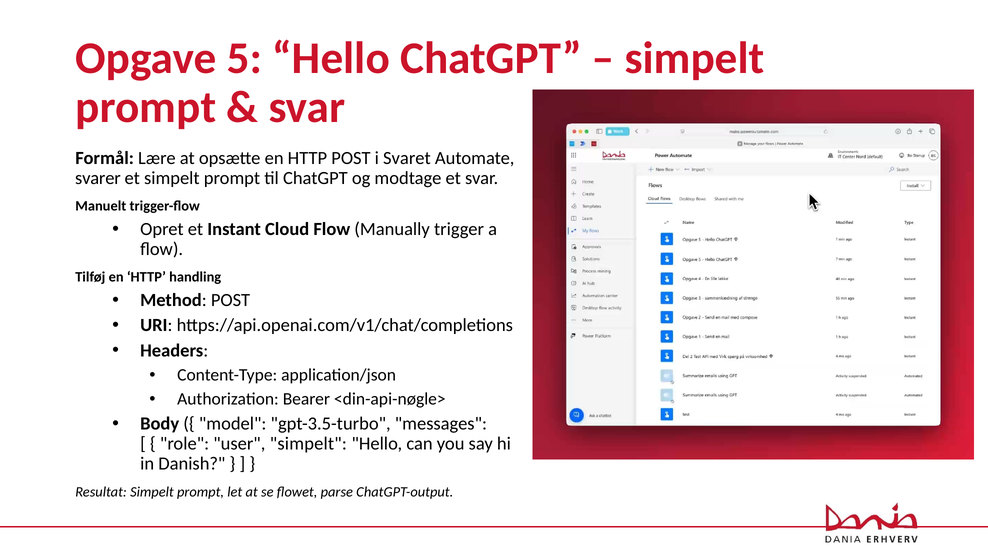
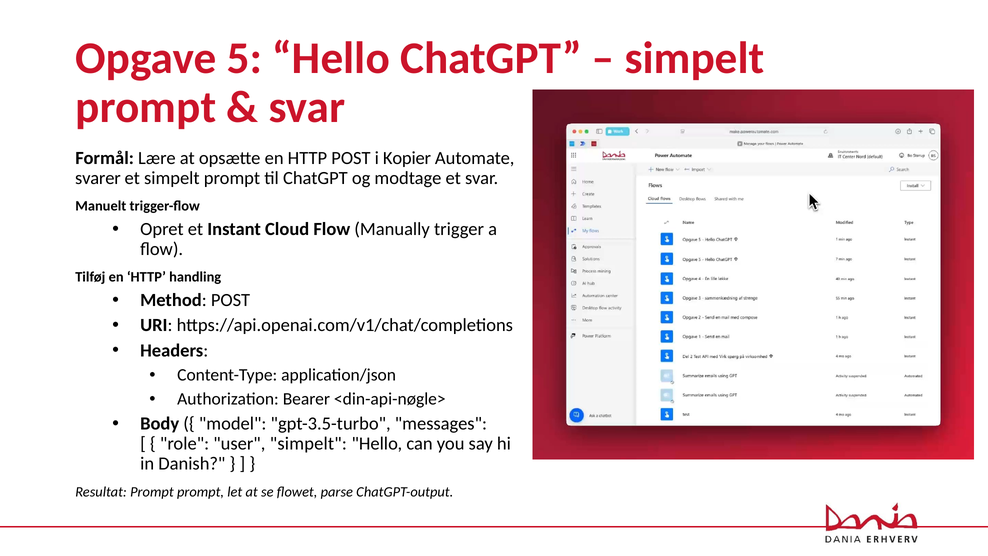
Svaret: Svaret -> Kopier (407, 158)
Resultat Simpelt: Simpelt -> Prompt (152, 492)
